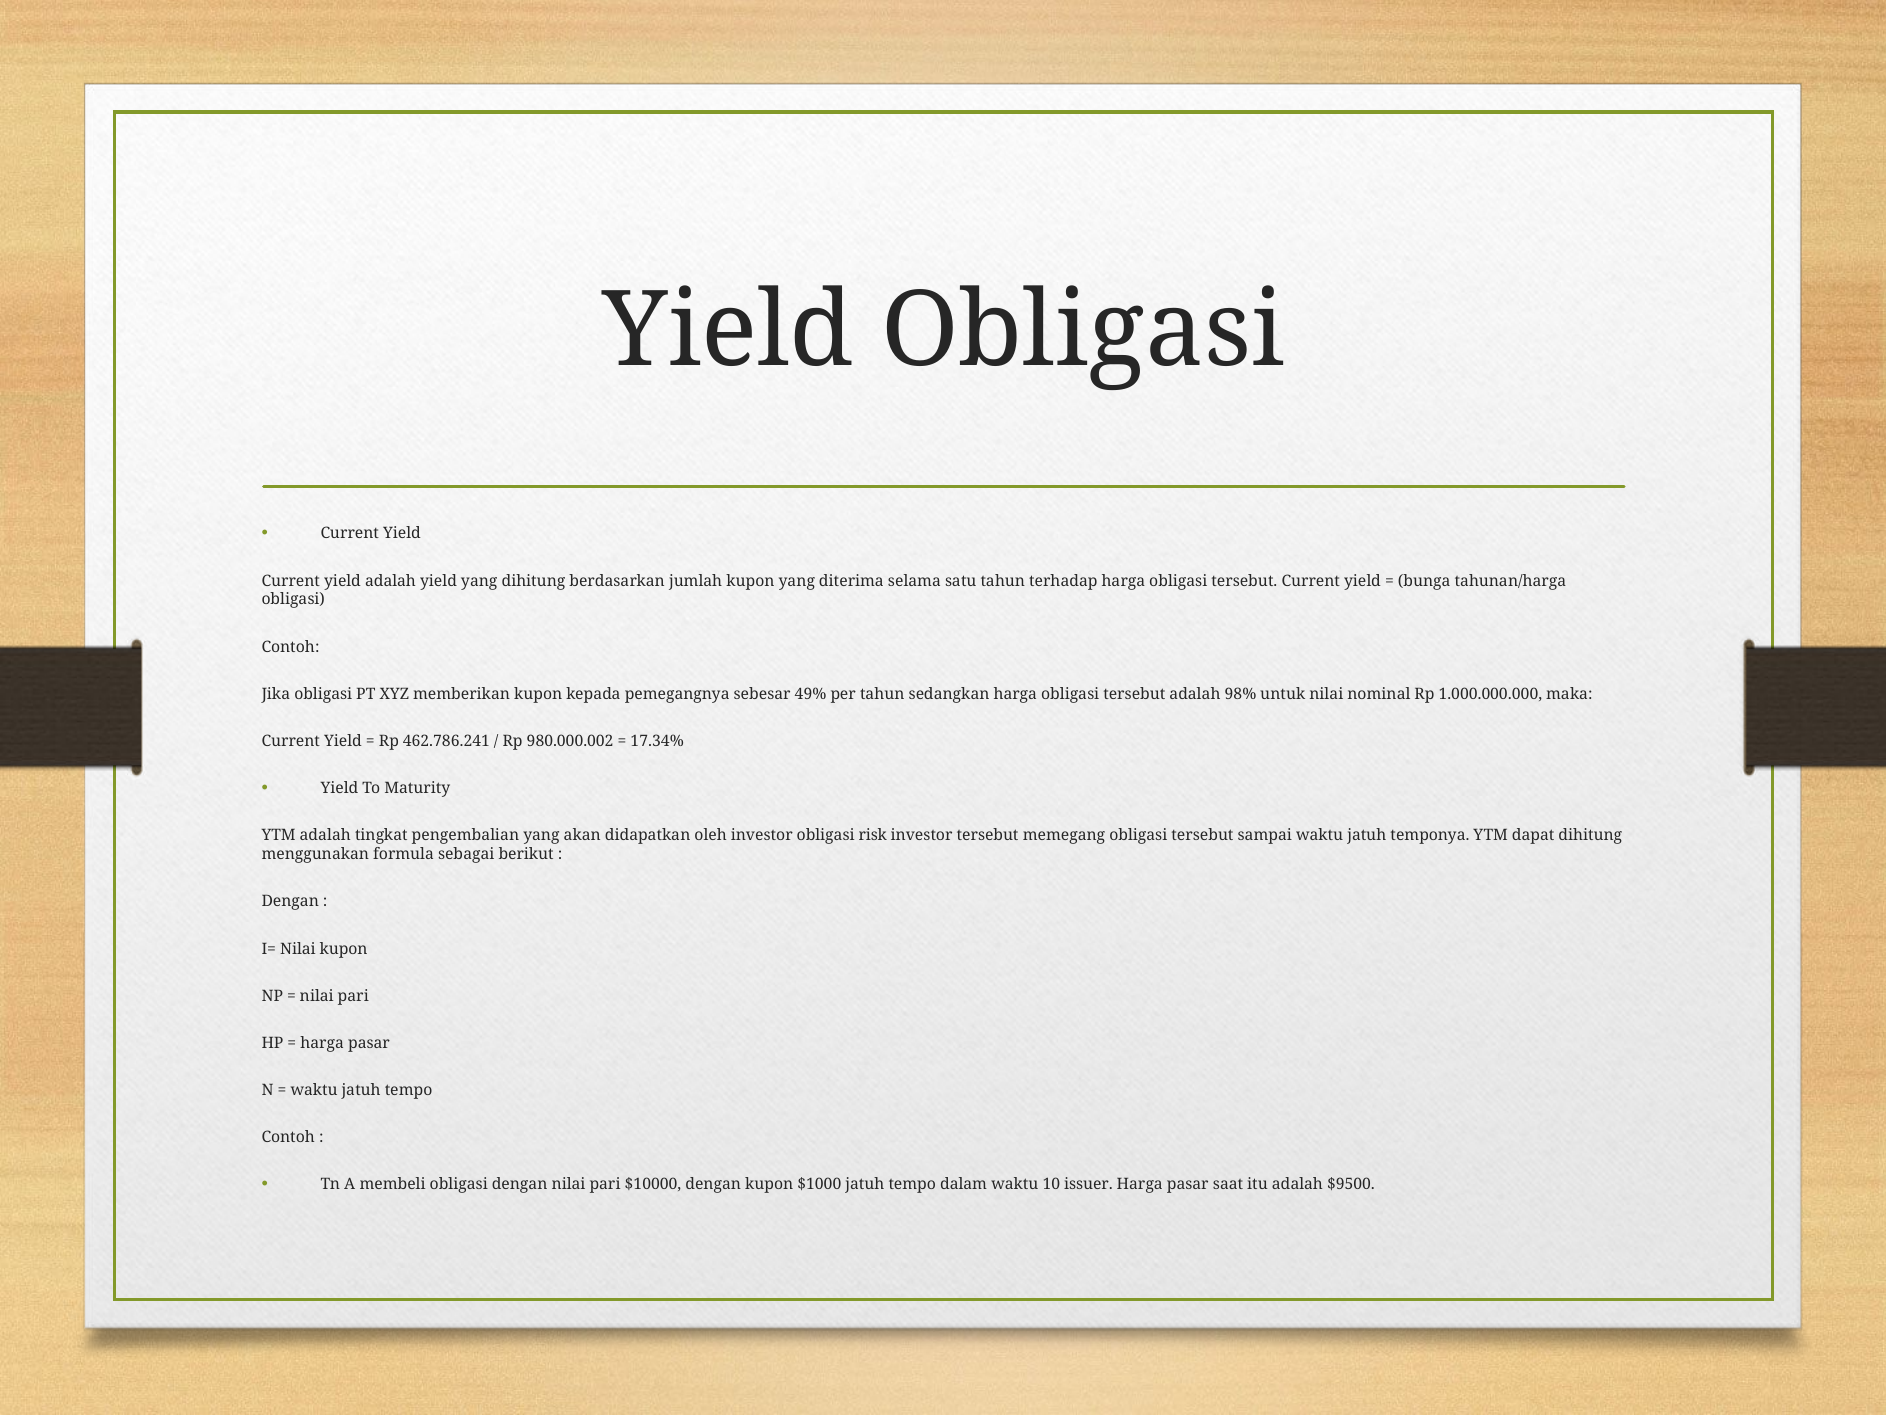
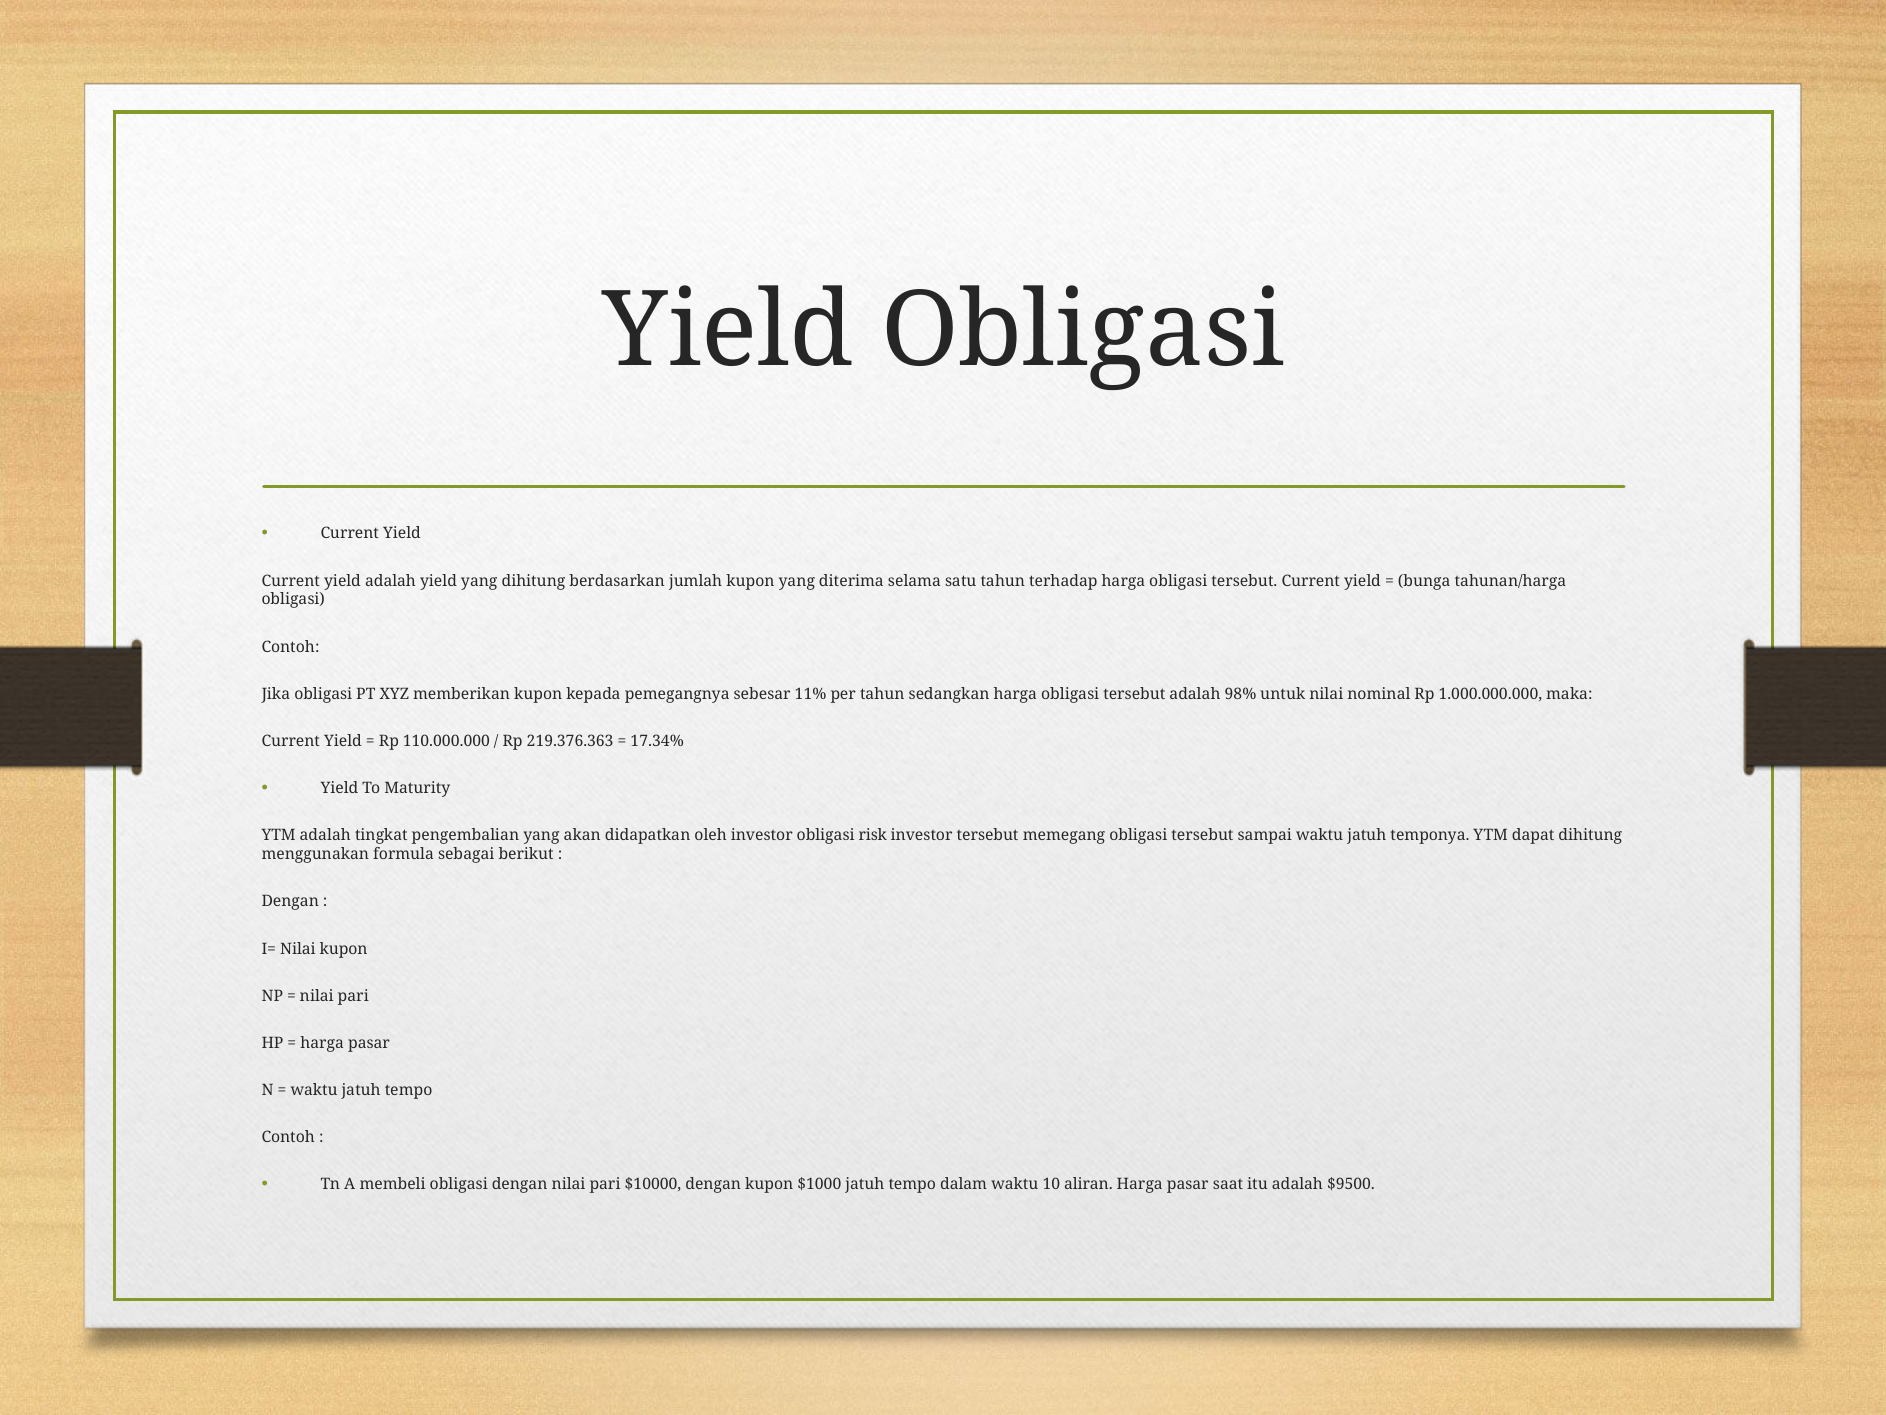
49%: 49% -> 11% (811, 694)
462.786.241: 462.786.241 -> 110.000.000 (446, 741)
980.000.002: 980.000.002 -> 219.376.363 (570, 741)
issuer: issuer -> aliran (1088, 1184)
